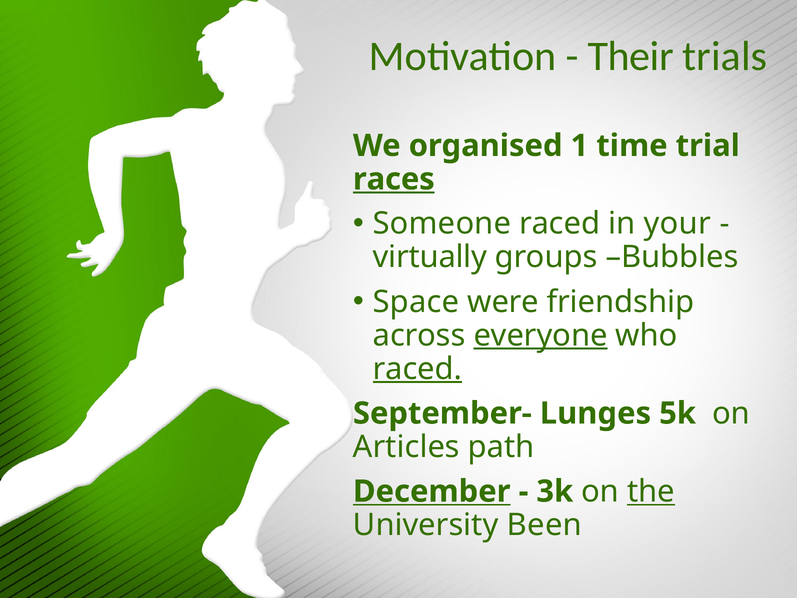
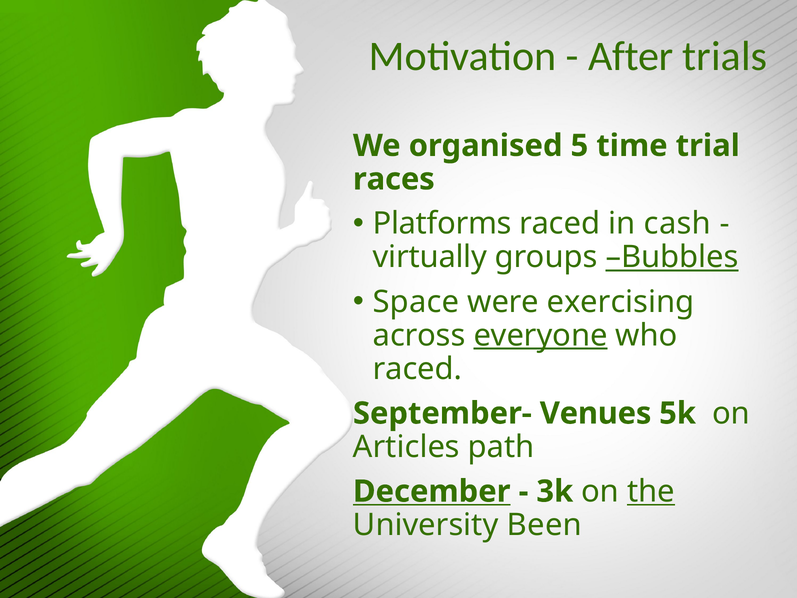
Their: Their -> After (631, 56)
1: 1 -> 5 (579, 146)
races underline: present -> none (394, 179)
Someone: Someone -> Platforms (442, 224)
your: your -> cash (677, 224)
Bubbles underline: none -> present (672, 257)
friendship: friendship -> exercising (620, 302)
raced underline: present -> none (417, 369)
Lunges: Lunges -> Venues (596, 413)
